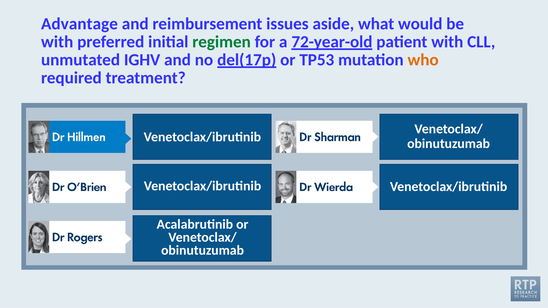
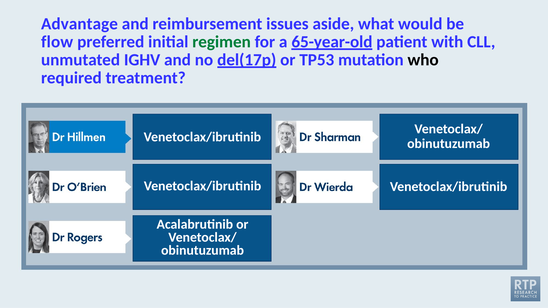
with: with -> flow (57, 42)
72-year-old: 72-year-old -> 65-year-old (332, 42)
who colour: orange -> black (423, 60)
